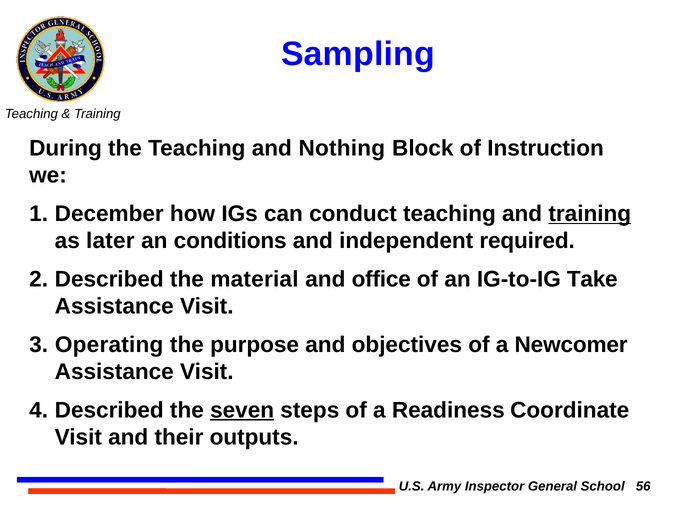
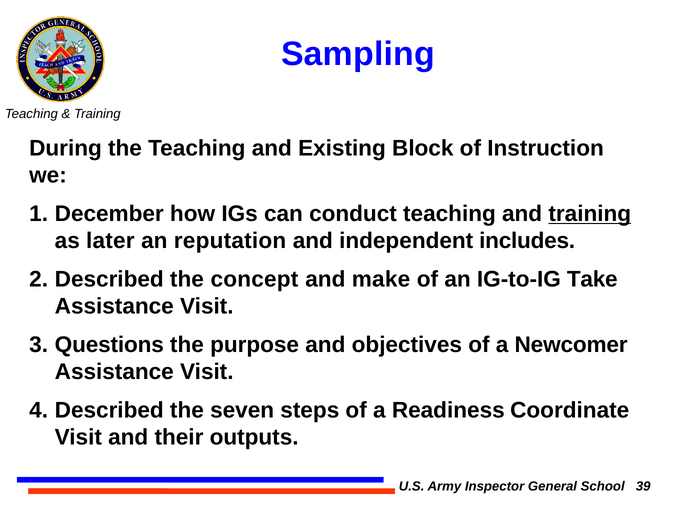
Nothing: Nothing -> Existing (342, 148)
conditions: conditions -> reputation (230, 241)
required: required -> includes (527, 241)
material: material -> concept (254, 279)
office: office -> make (381, 279)
Operating: Operating -> Questions (109, 345)
seven underline: present -> none (242, 410)
56: 56 -> 39 (643, 486)
